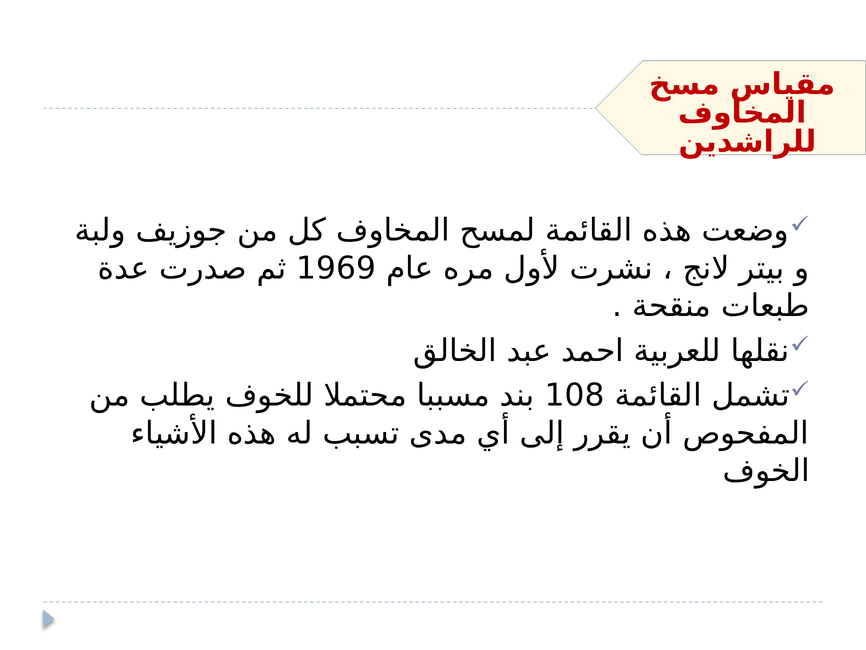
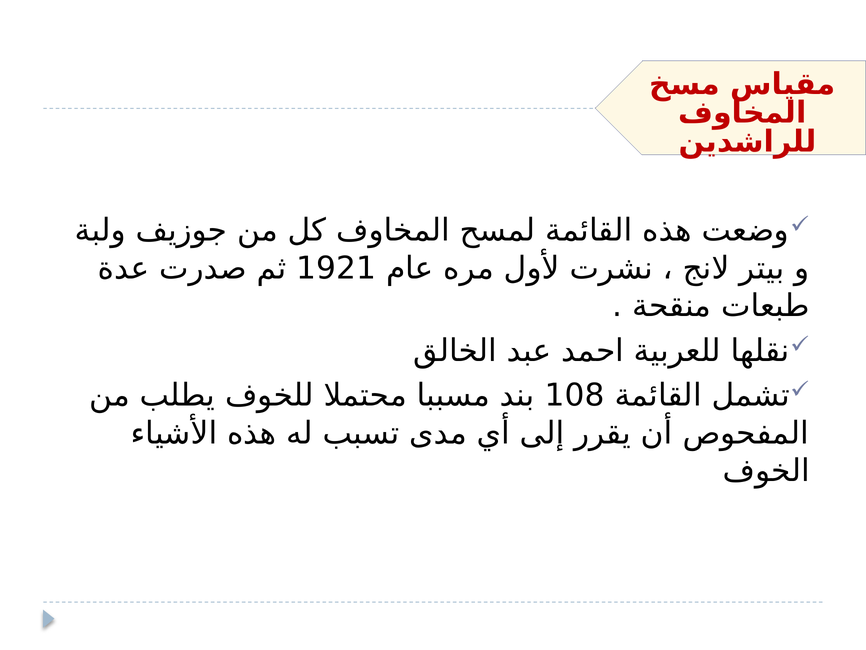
1969: 1969 -> 1921 (336, 268)
